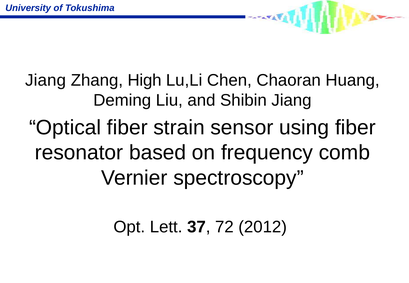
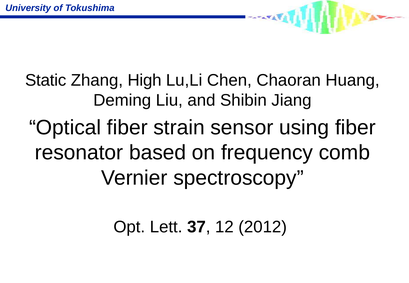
Jiang: Jiang -> Static (46, 80)
72: 72 -> 12 (224, 227)
